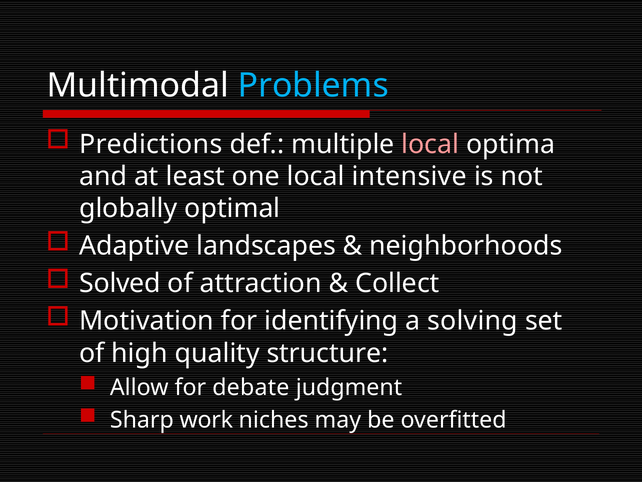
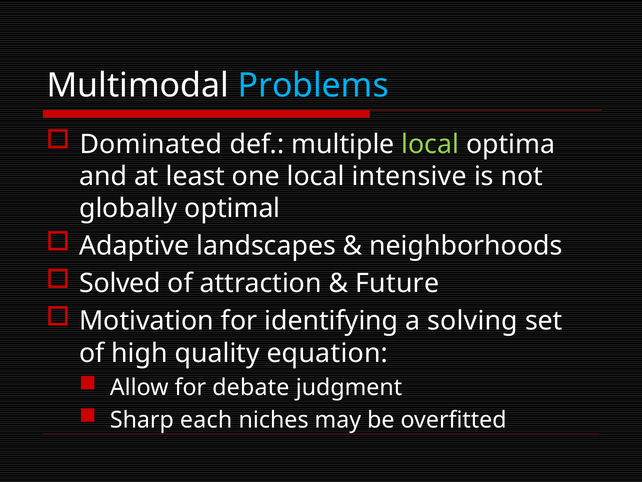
Predictions: Predictions -> Dominated (151, 144)
local colour: pink -> light green (430, 144)
Collect: Collect -> Future (397, 283)
structure: structure -> equation (327, 353)
work: work -> each (206, 420)
